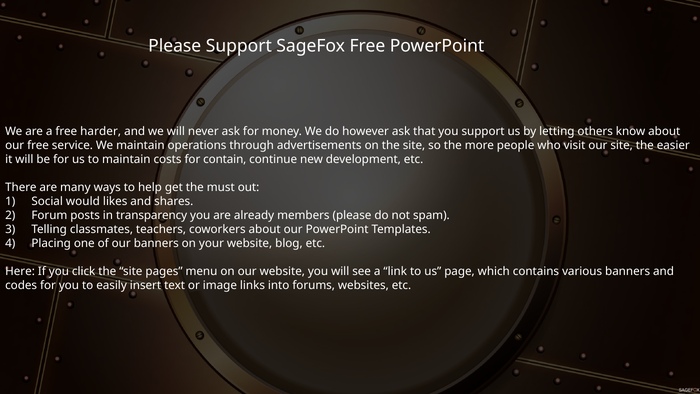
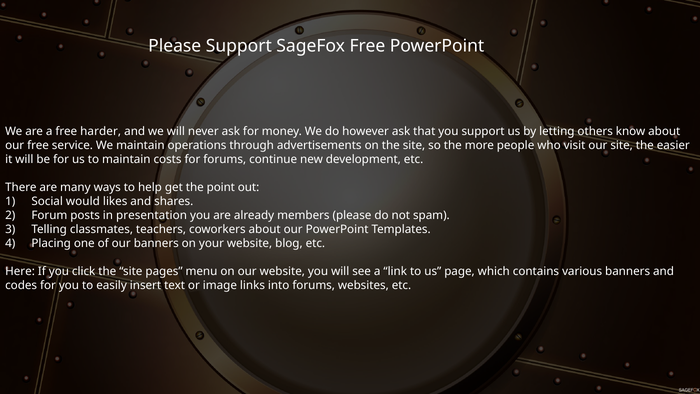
for contain: contain -> forums (225, 159)
must: must -> point (221, 187)
transparency: transparency -> presentation (151, 215)
